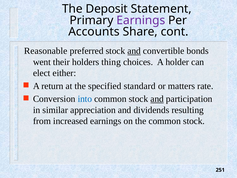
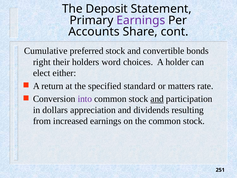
Reasonable: Reasonable -> Cumulative (46, 51)
and underline: present -> none (134, 51)
went: went -> right (42, 62)
thing: thing -> word (111, 62)
into colour: blue -> purple (85, 99)
similar: similar -> dollars (55, 110)
